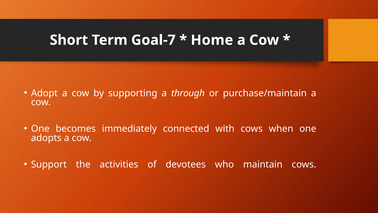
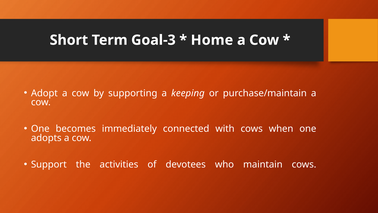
Goal-7: Goal-7 -> Goal-3 (153, 40)
through: through -> keeping (188, 93)
